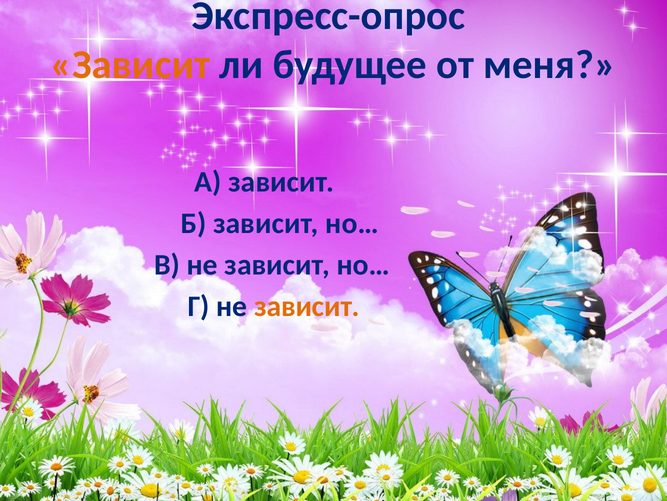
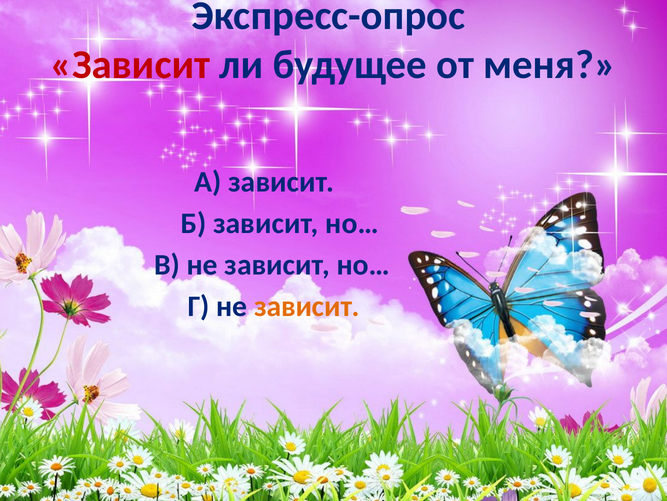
Зависит colour: orange -> red (130, 65)
